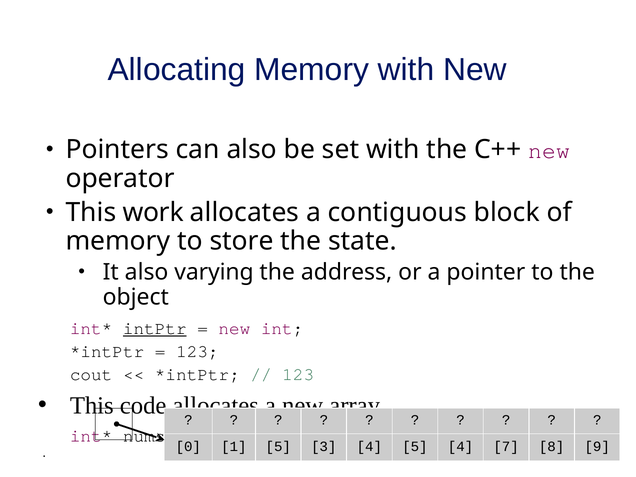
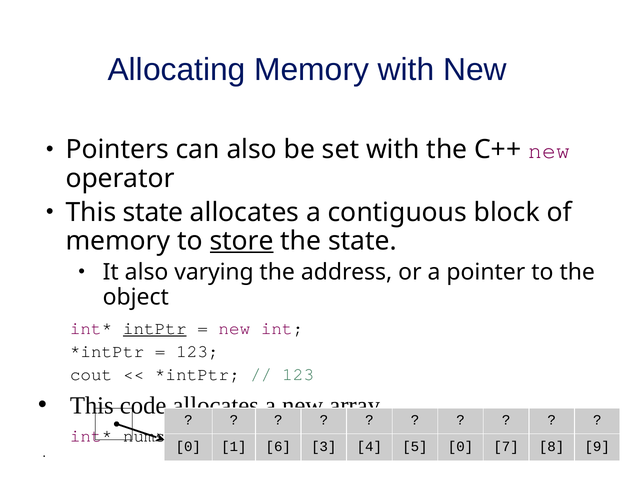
This work: work -> state (153, 212)
store underline: none -> present (242, 241)
1 5: 5 -> 6 (278, 446)
5 4: 4 -> 0 (461, 446)
